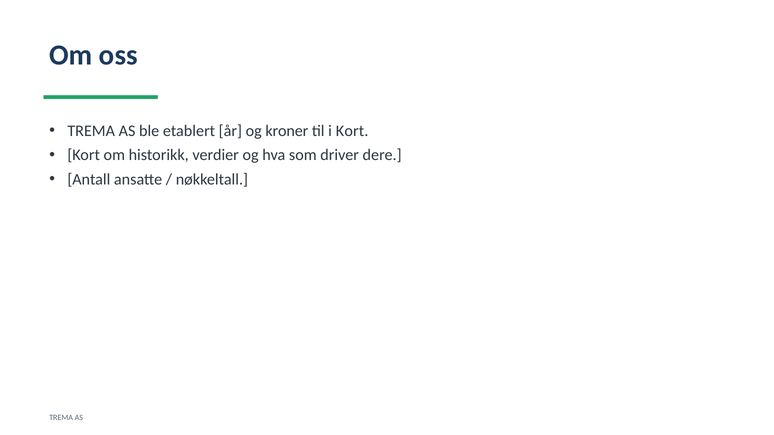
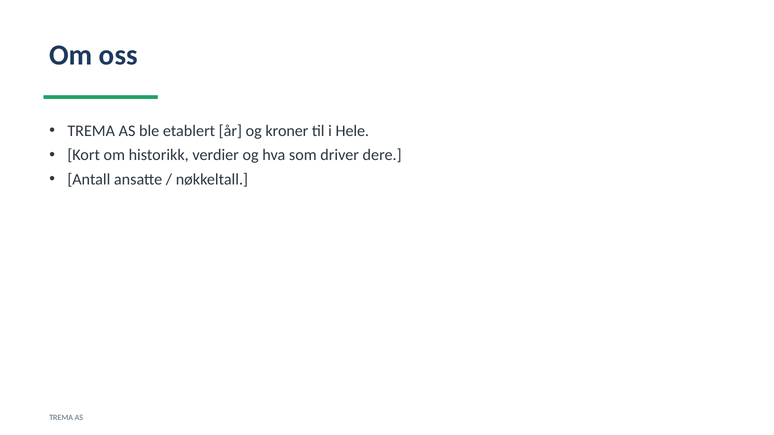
i Kort: Kort -> Hele (352, 131)
